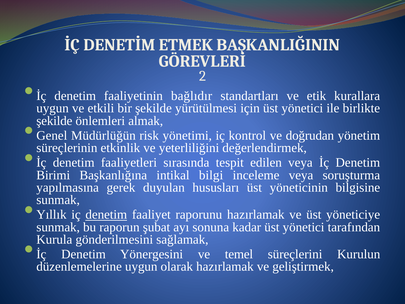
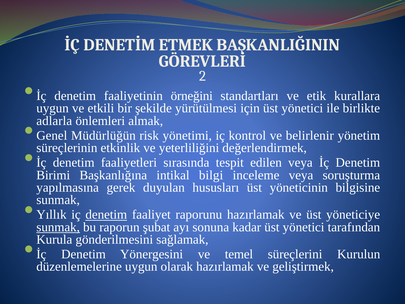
bağlıdır: bağlıdır -> örneğini (192, 96)
şekilde: şekilde -> adlarla (54, 121)
doğrudan: doğrudan -> belirlenir (310, 135)
sunmak underline: none -> present (58, 227)
